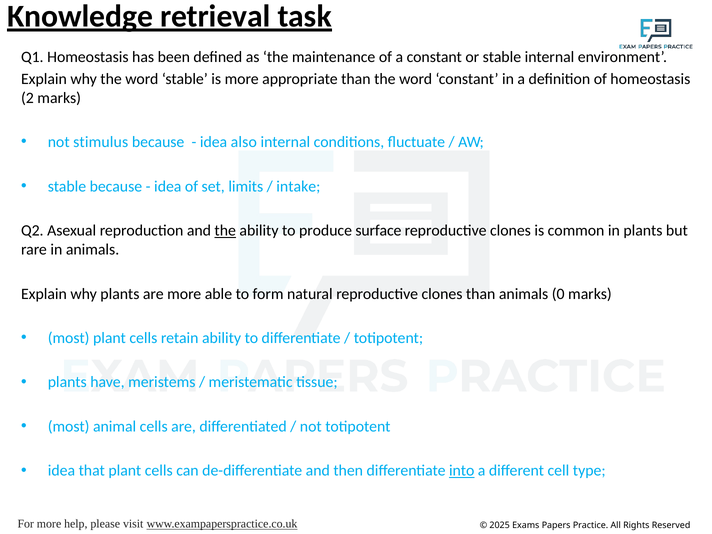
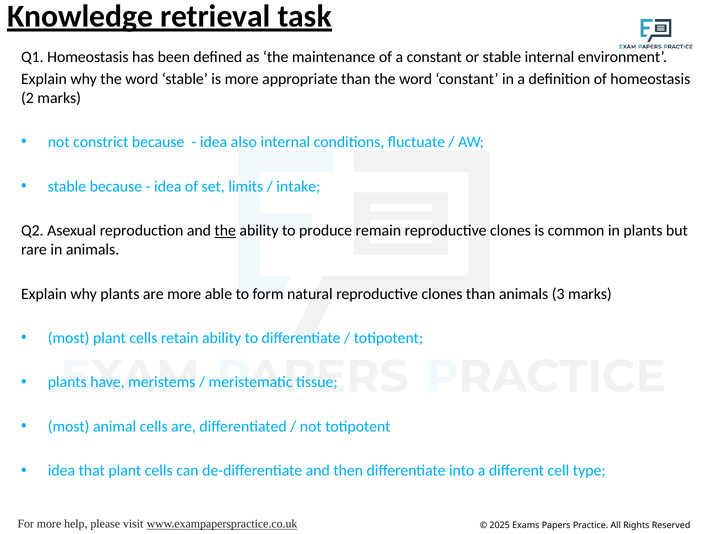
stimulus: stimulus -> constrict (101, 142)
surface: surface -> remain (378, 231)
0: 0 -> 3 (558, 294)
into underline: present -> none (462, 471)
